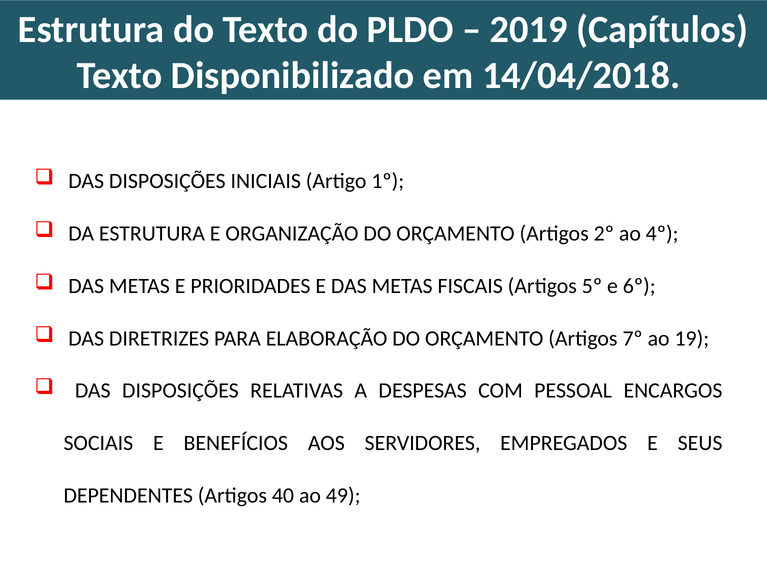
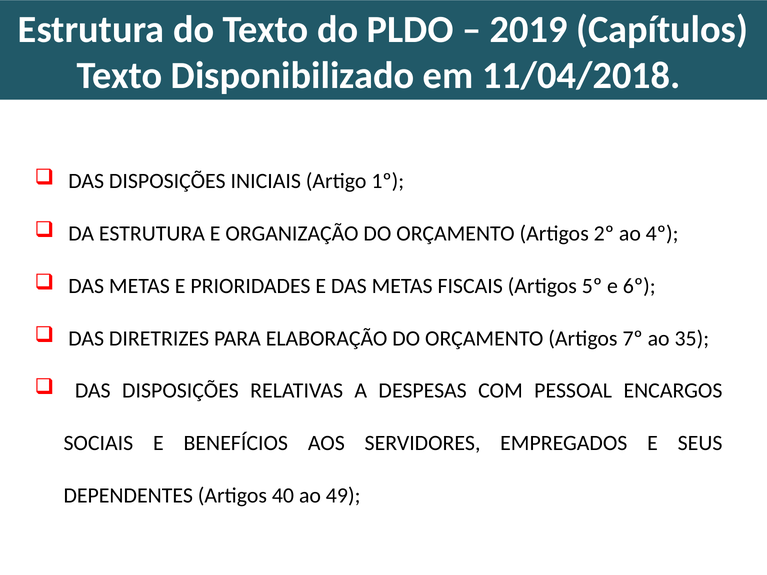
14/04/2018: 14/04/2018 -> 11/04/2018 (581, 76)
19: 19 -> 35 (692, 338)
